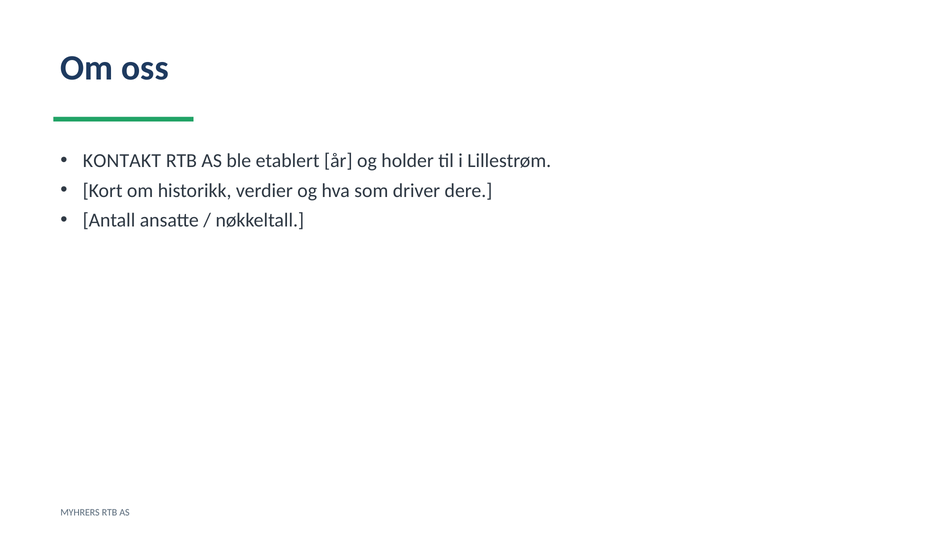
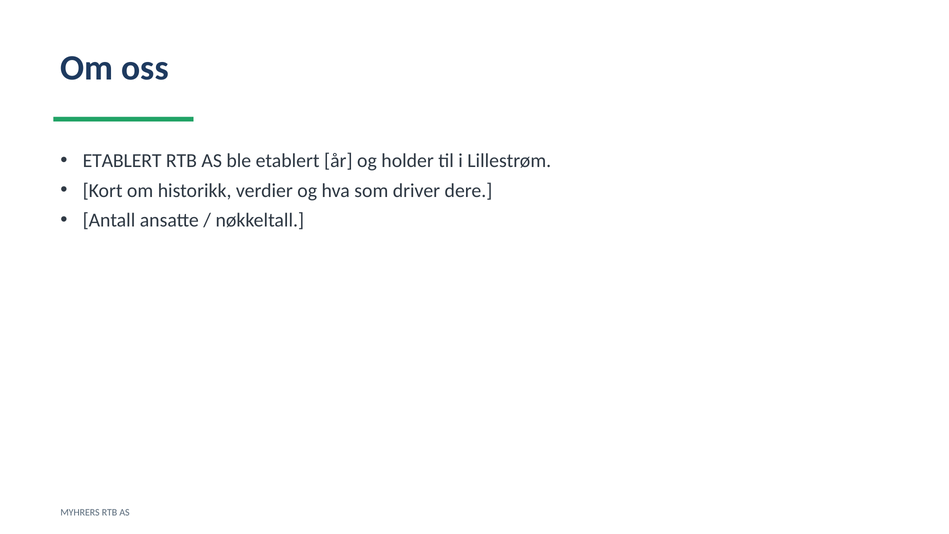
KONTAKT: KONTAKT -> ETABLERT (122, 161)
